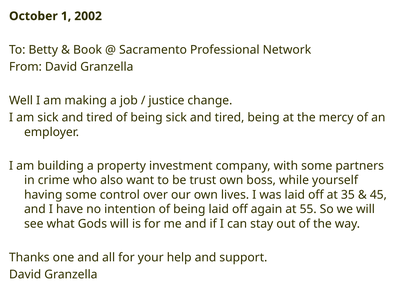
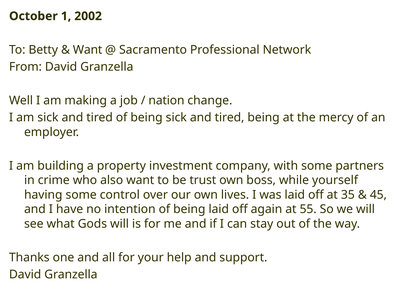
Book: Book -> Want (88, 50)
justice: justice -> nation (166, 100)
